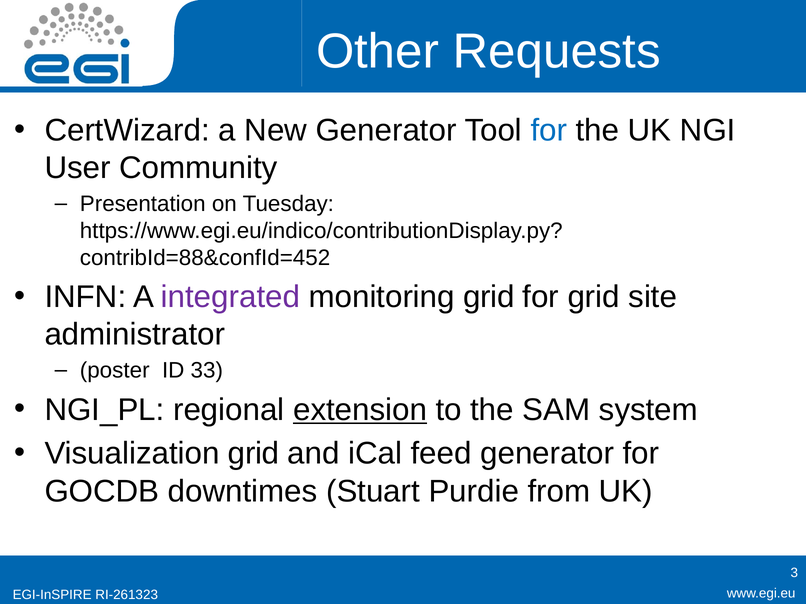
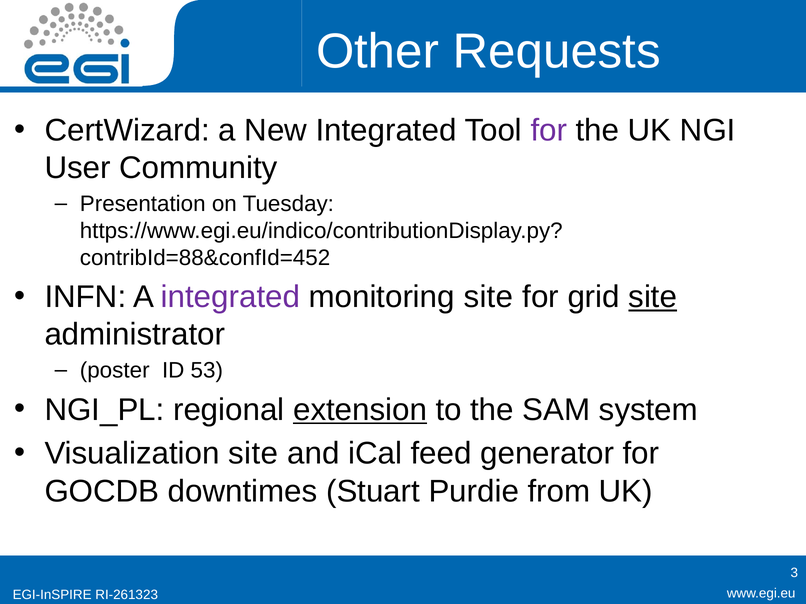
New Generator: Generator -> Integrated (386, 131)
for colour: blue -> purple (549, 131)
monitoring grid: grid -> site (488, 297)
site underline: none -> present (653, 297)
33: 33 -> 53 (207, 371)
Visualization grid: grid -> site (253, 454)
